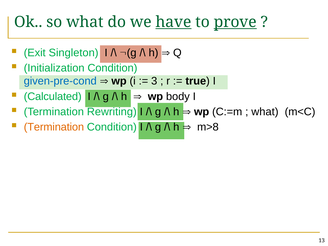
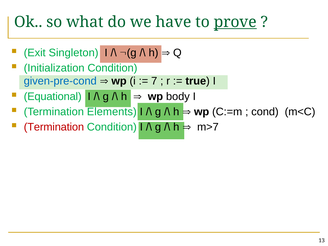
have underline: present -> none (174, 22)
3: 3 -> 7 (154, 81)
Calculated: Calculated -> Equational (53, 96)
Rewriting: Rewriting -> Elements (112, 112)
what: what -> cond (265, 112)
Termination colour: orange -> red (54, 127)
m>8: m>8 -> m>7 (208, 127)
